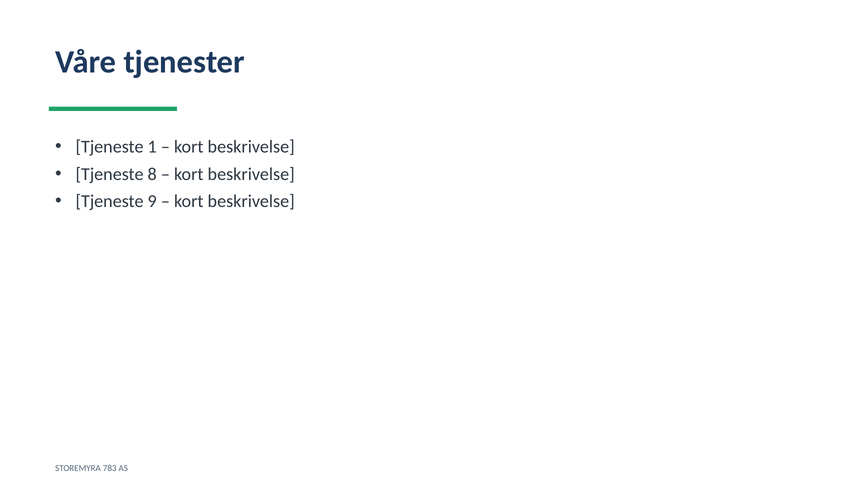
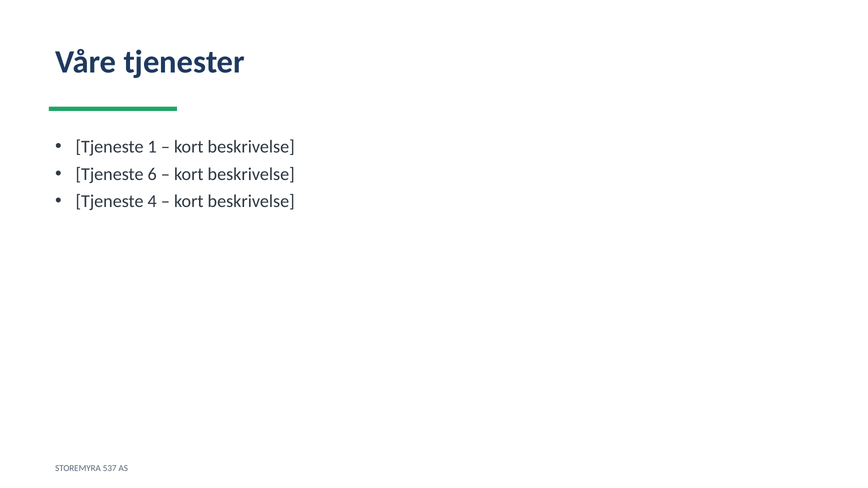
8: 8 -> 6 (152, 174)
9: 9 -> 4 (152, 201)
783: 783 -> 537 (110, 468)
